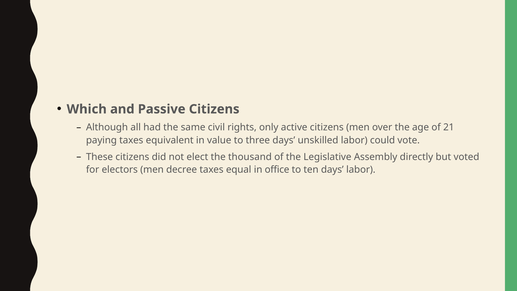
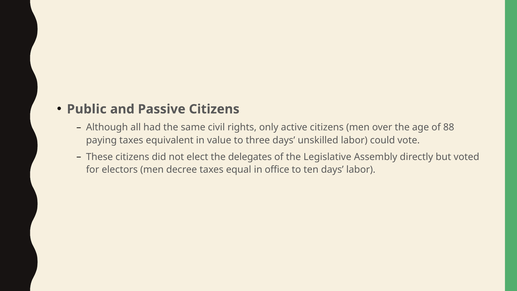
Which: Which -> Public (87, 109)
21: 21 -> 88 (449, 127)
thousand: thousand -> delegates (250, 157)
